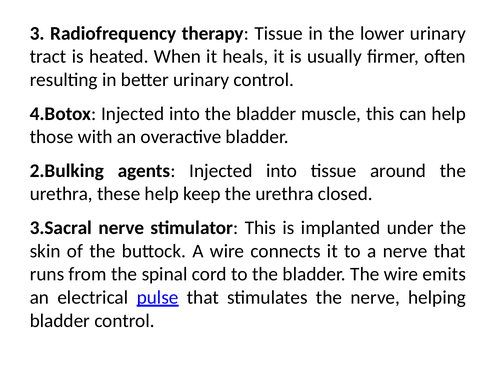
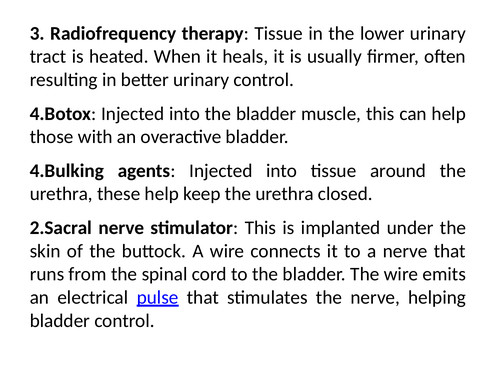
2.Bulking: 2.Bulking -> 4.Bulking (67, 171)
3.Sacral: 3.Sacral -> 2.Sacral (61, 228)
